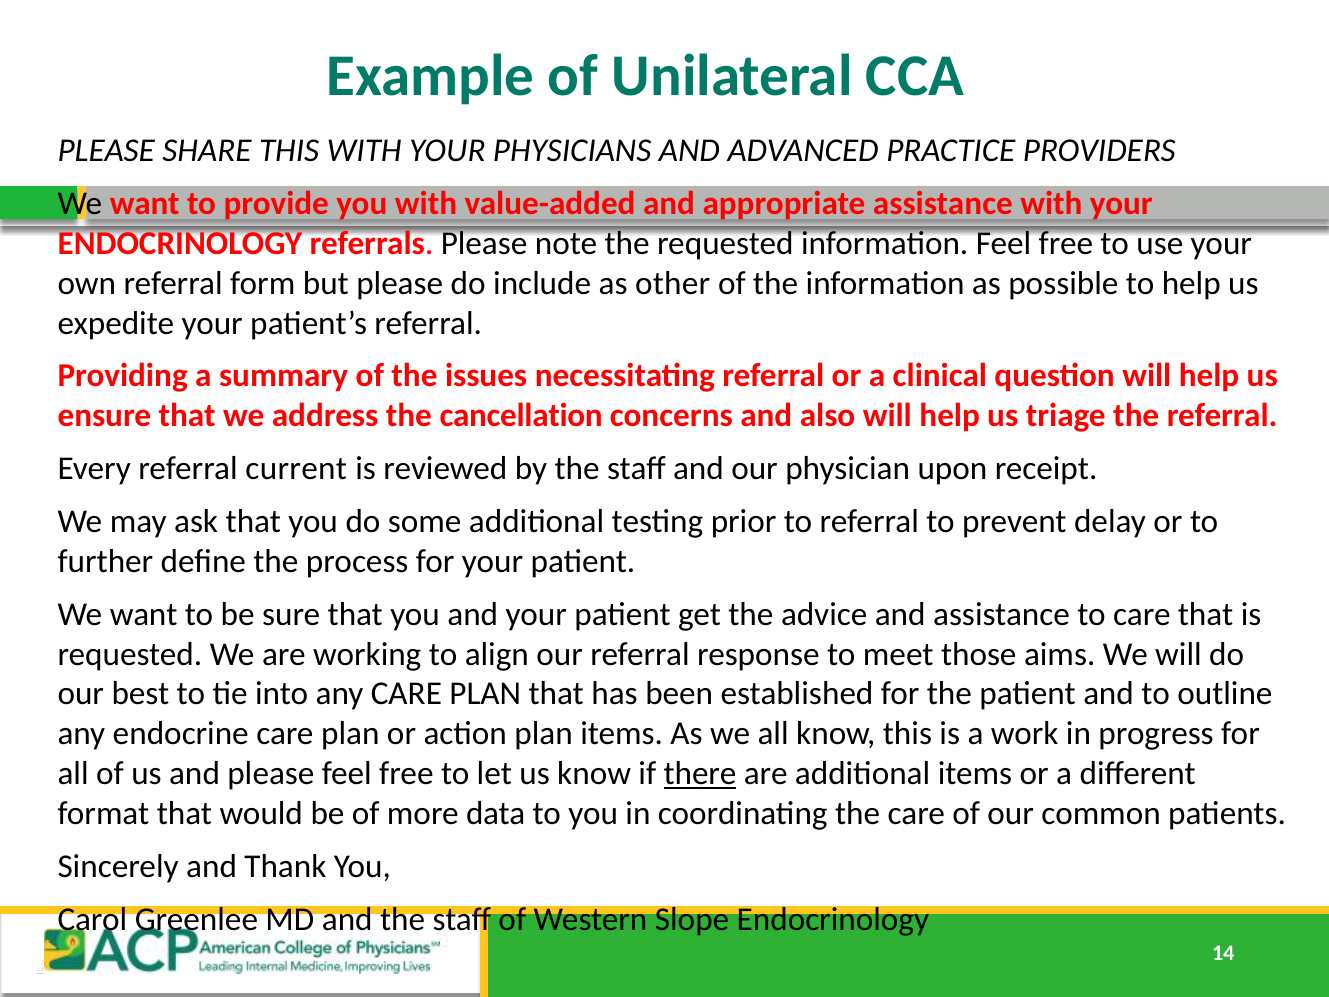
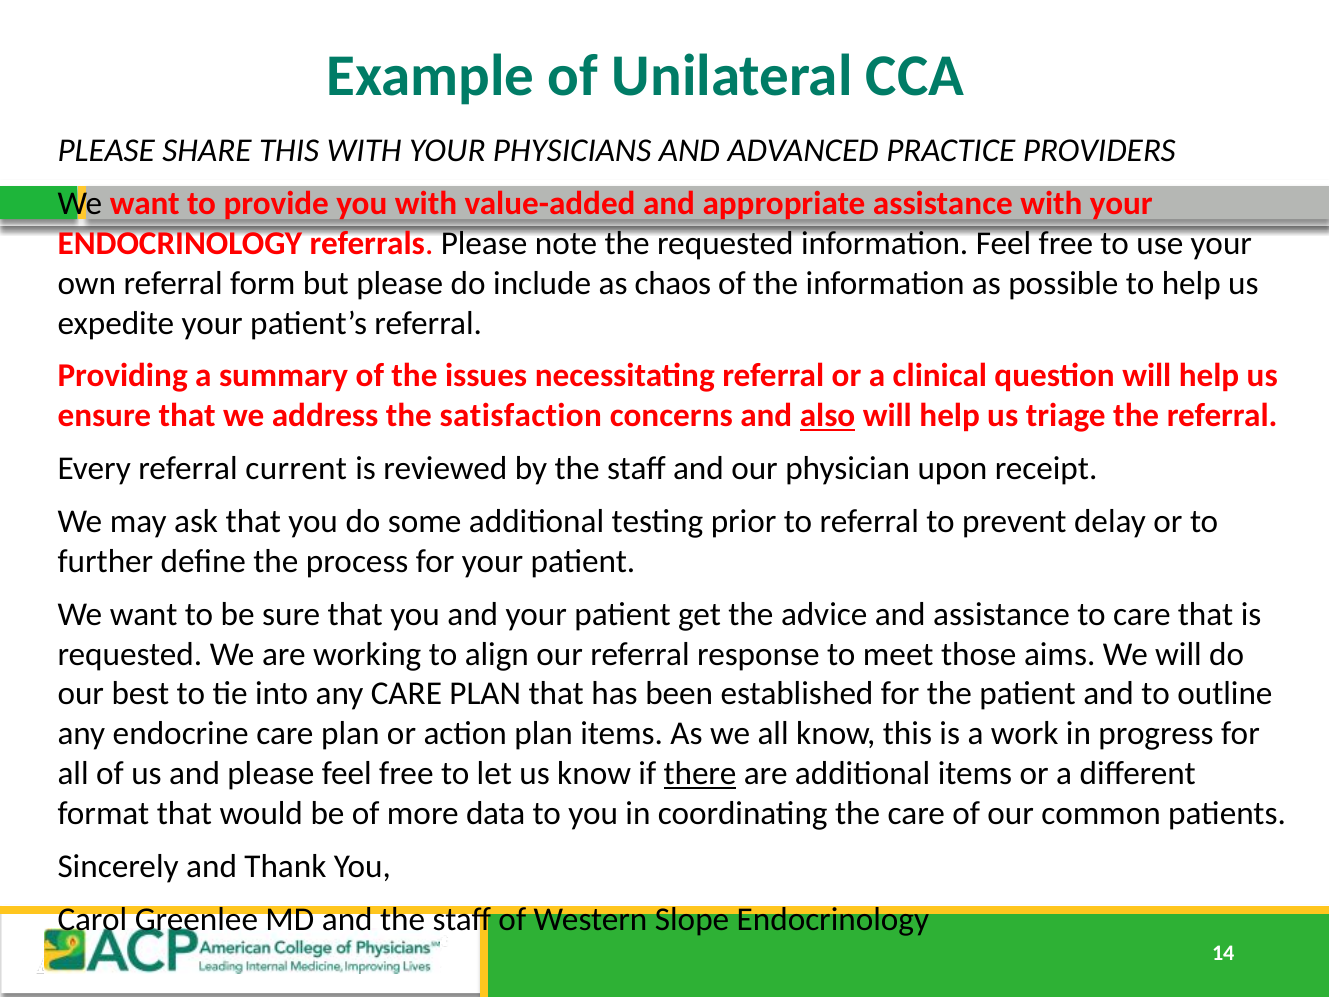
other: other -> chaos (673, 283)
cancellation: cancellation -> satisfaction (521, 416)
also underline: none -> present (828, 416)
